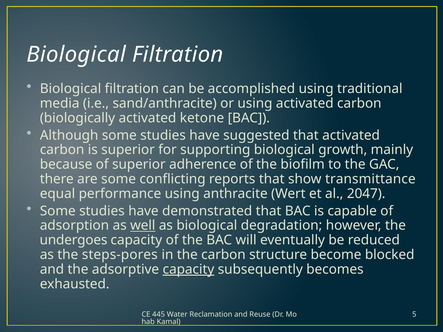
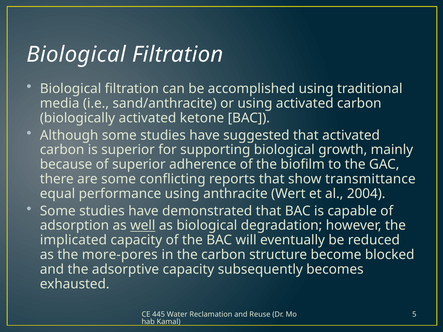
2047: 2047 -> 2004 (366, 194)
undergoes: undergoes -> implicated (73, 240)
steps-pores: steps-pores -> more-pores (120, 255)
capacity underline: present -> none (188, 269)
